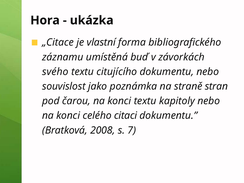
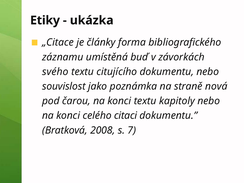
Hora: Hora -> Etiky (45, 20)
vlastní: vlastní -> články (101, 42)
stran: stran -> nová (216, 86)
